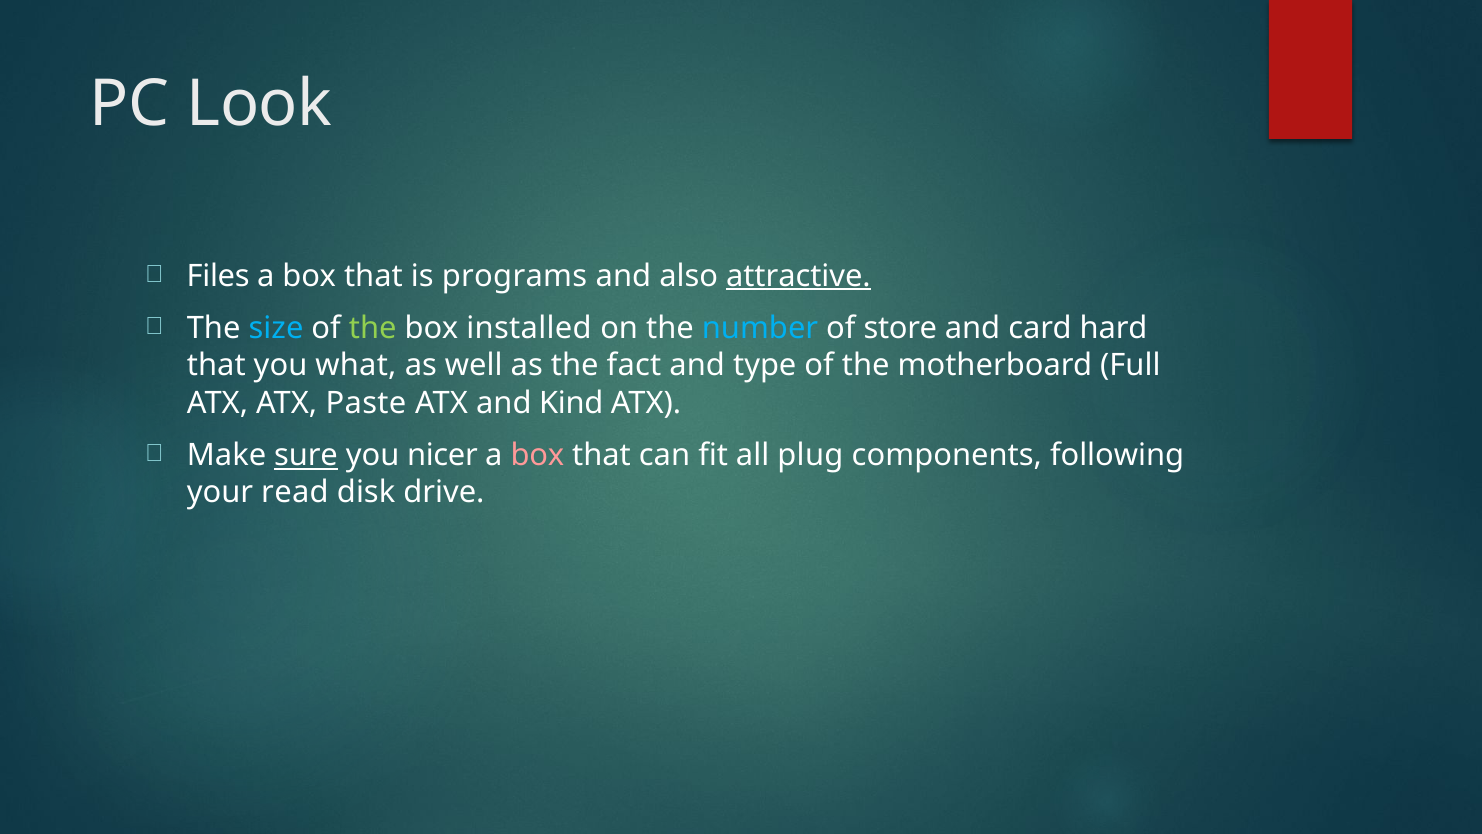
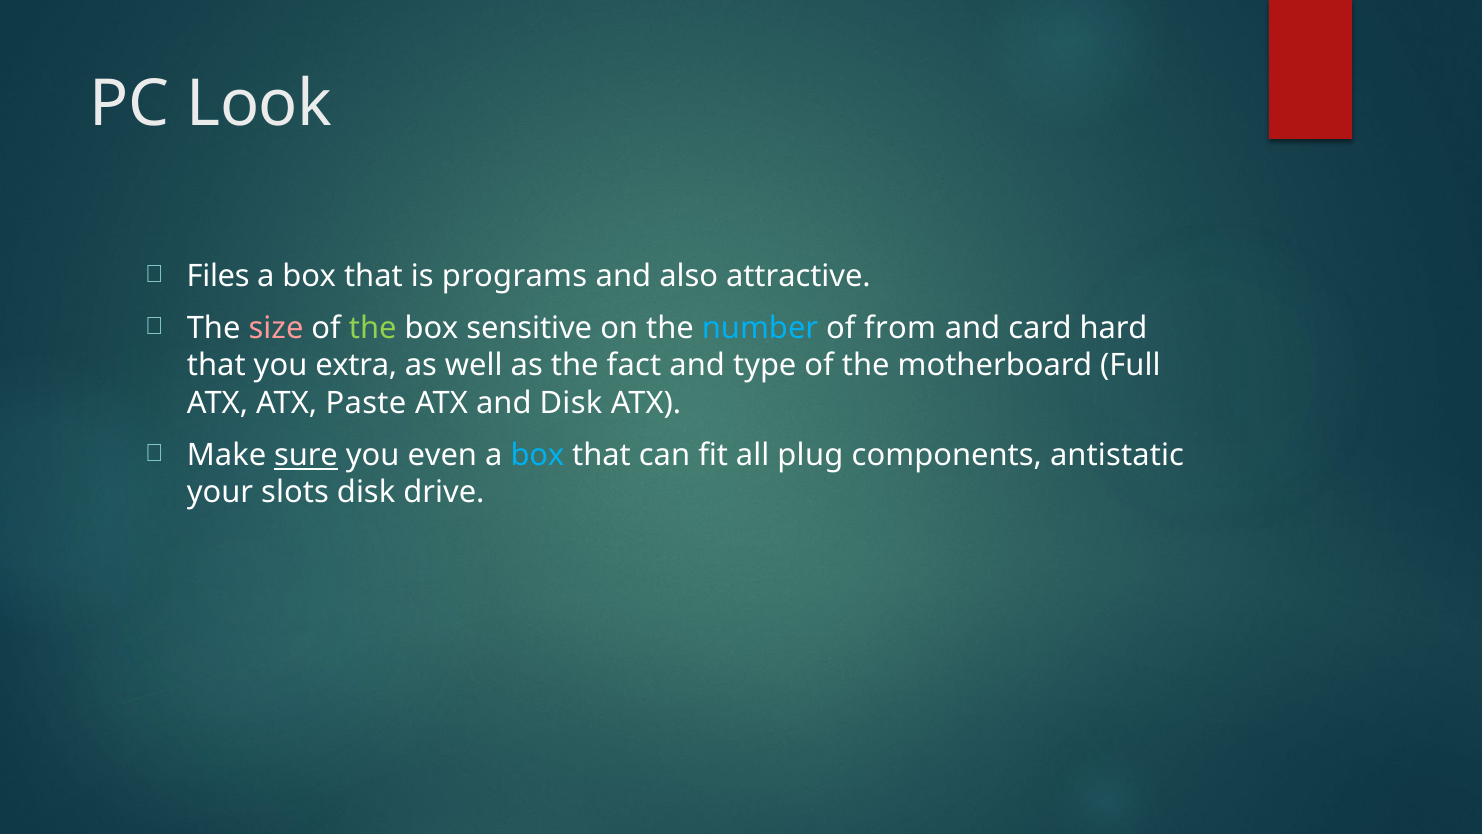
attractive underline: present -> none (798, 276)
size colour: light blue -> pink (276, 328)
installed: installed -> sensitive (529, 328)
store: store -> from (900, 328)
what: what -> extra (356, 366)
and Kind: Kind -> Disk (571, 403)
nicer: nicer -> even (442, 455)
box colour: pink -> light blue (537, 455)
following: following -> antistatic (1117, 455)
read: read -> slots (295, 492)
